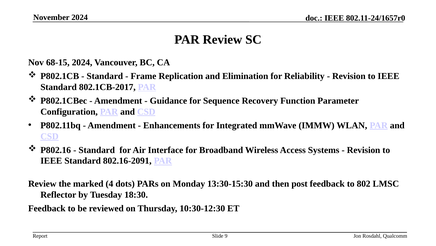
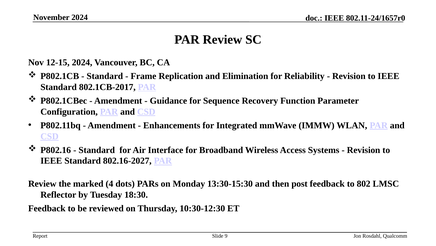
68-15: 68-15 -> 12-15 (58, 62)
802.16-2091: 802.16-2091 -> 802.16-2027 (127, 160)
